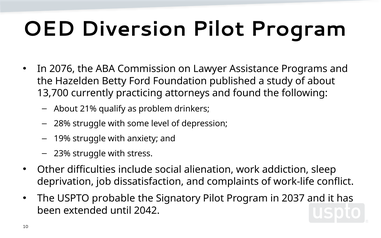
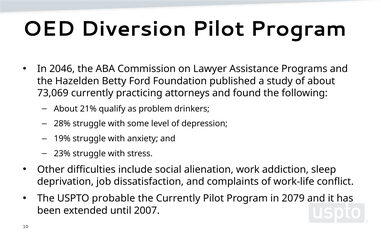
2076: 2076 -> 2046 (62, 69)
13,700: 13,700 -> 73,069 (53, 93)
the Signatory: Signatory -> Currently (178, 198)
2037: 2037 -> 2079 (293, 198)
2042: 2042 -> 2007 (147, 211)
